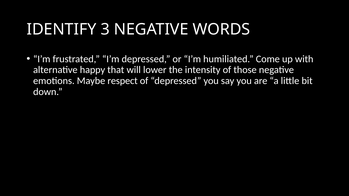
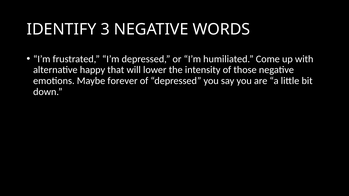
respect: respect -> forever (123, 81)
